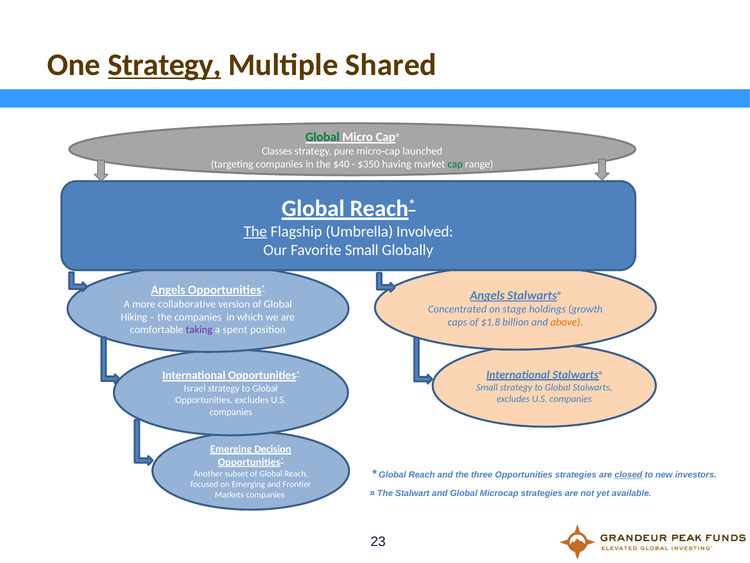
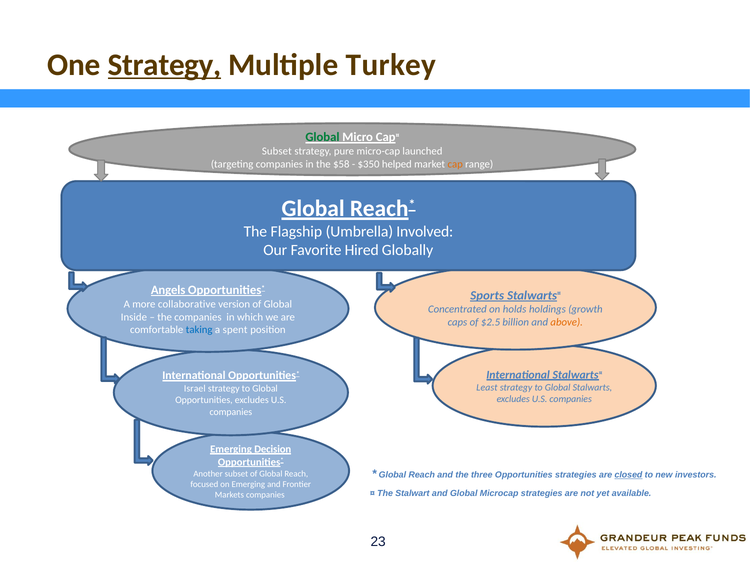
Shared: Shared -> Turkey (391, 65)
Classes: Classes -> Subset (277, 151)
$40: $40 -> $58 (341, 164)
having: having -> helped (397, 164)
cap colour: green -> orange (455, 164)
The underline: present -> none (255, 231)
Favorite Small: Small -> Hired (362, 250)
Angels: Angels -> Sports (487, 295)
stage: stage -> holds (515, 309)
Hiking: Hiking -> Inside (134, 317)
$1.8: $1.8 -> $2.5 (491, 322)
taking colour: purple -> blue (199, 330)
Small: Small -> Least (487, 387)
